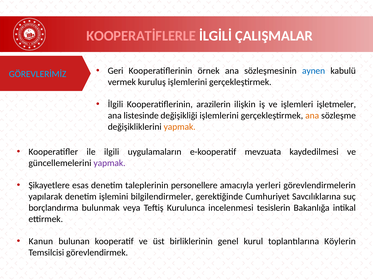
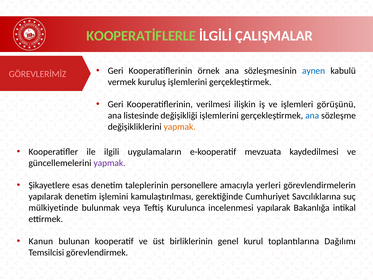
KOOPERATİFLERLE colour: pink -> light green (141, 36)
GÖREVLERİMİZ colour: light blue -> pink (38, 74)
İlgili: İlgili -> Geri (116, 104)
arazilerin: arazilerin -> verilmesi (213, 104)
işletmeler: işletmeler -> görüşünü (336, 104)
ana colour: orange -> blue (312, 115)
bilgilendirmeler: bilgilendirmeler -> kamulaştırılması (162, 196)
borçlandırma: borçlandırma -> mülkiyetinde (53, 208)
incelenmesi tesislerin: tesislerin -> yapılarak (274, 208)
Köylerin: Köylerin -> Dağılımı (340, 241)
